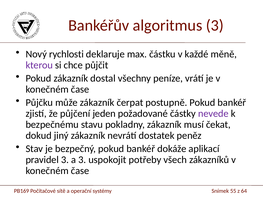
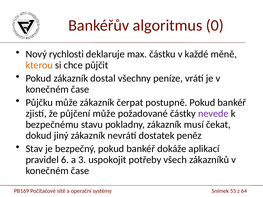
algoritmus 3: 3 -> 0 (215, 25)
kterou colour: purple -> orange (39, 65)
půjčení jeden: jeden -> může (104, 114)
pravidel 3: 3 -> 6 (65, 160)
